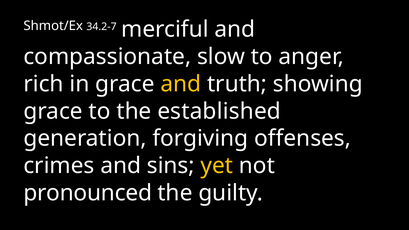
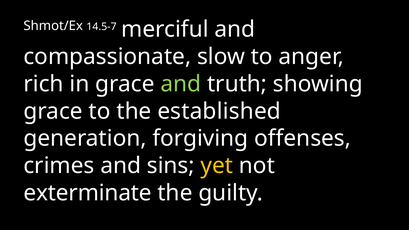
34.2-7: 34.2-7 -> 14.5-7 (102, 27)
and colour: yellow -> light green (181, 84)
pronounced: pronounced -> exterminate (88, 193)
